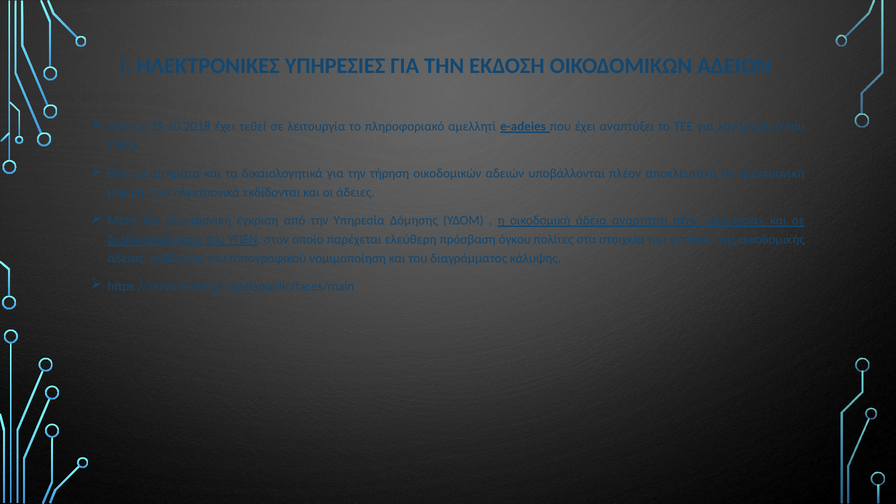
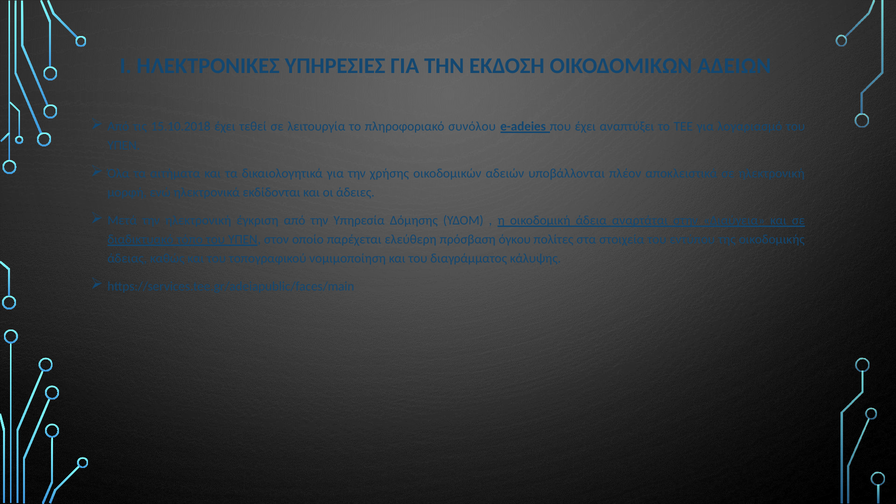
αμελλητί: αμελλητί -> συνόλου (472, 127)
τήρηση: τήρηση -> χρήσης (389, 174)
